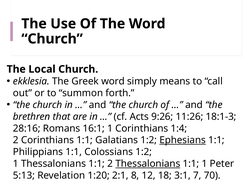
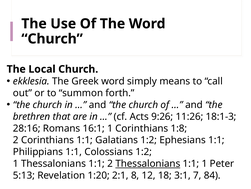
1:4: 1:4 -> 1:8 (179, 128)
Ephesians underline: present -> none (183, 140)
70: 70 -> 84 (212, 175)
